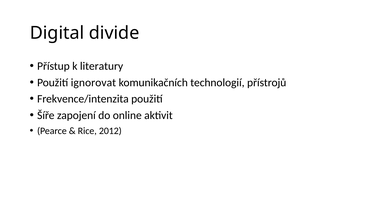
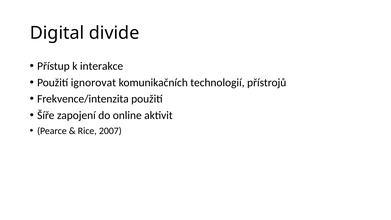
literatury: literatury -> interakce (102, 66)
2012: 2012 -> 2007 (110, 131)
